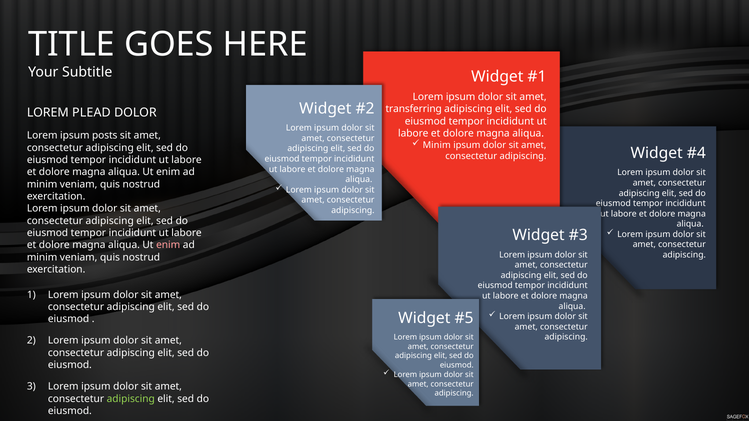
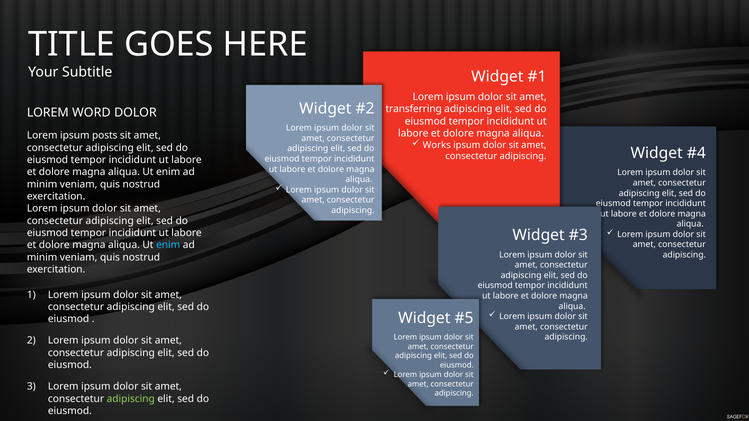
PLEAD: PLEAD -> WORD (91, 113)
Minim: Minim -> Works (437, 145)
enim colour: pink -> light blue (168, 245)
